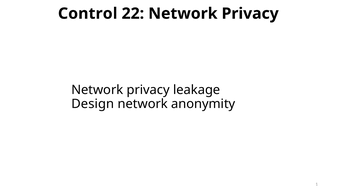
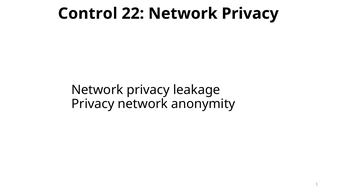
Design: Design -> Privacy (93, 104)
